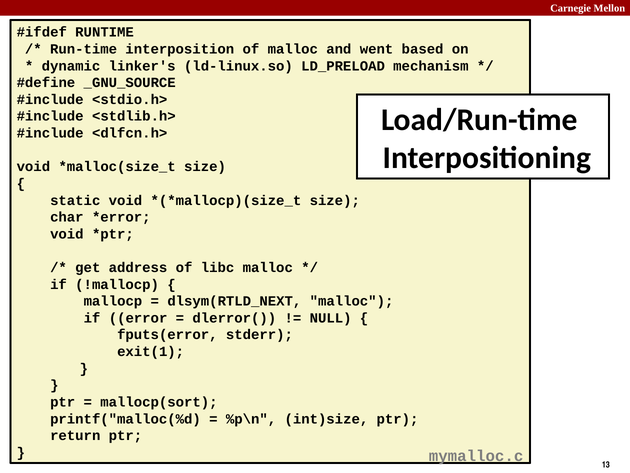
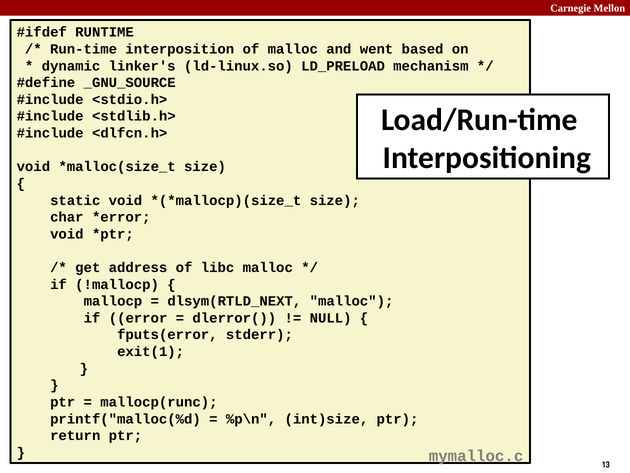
mallocp(sort: mallocp(sort -> mallocp(runc (159, 402)
